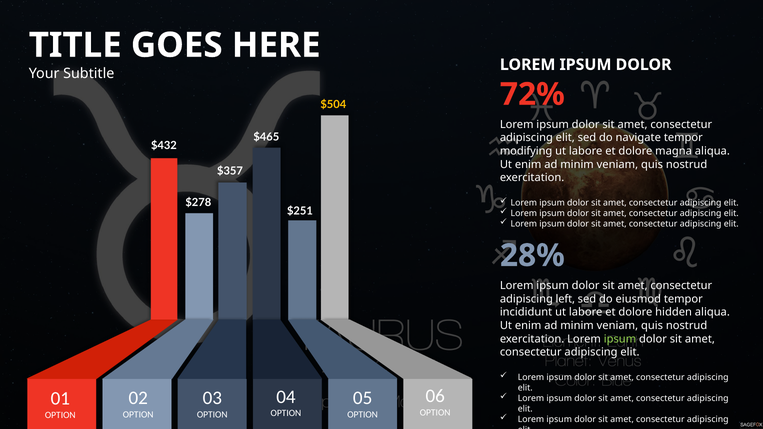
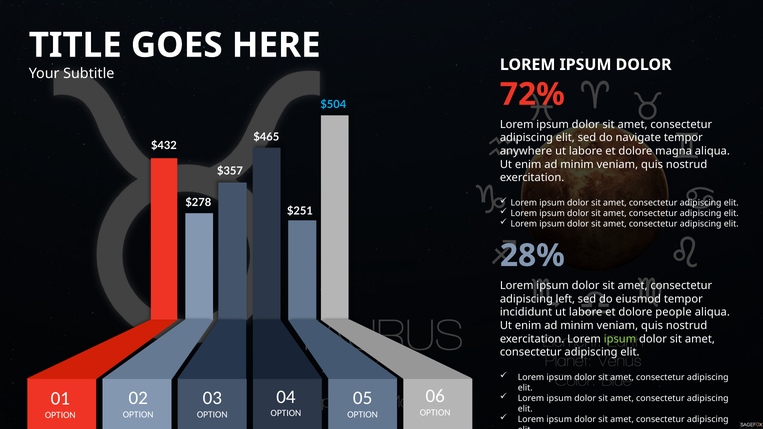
$504 colour: yellow -> light blue (333, 105)
modifying: modifying -> anywhere (526, 151)
hidden: hidden -> people (674, 312)
